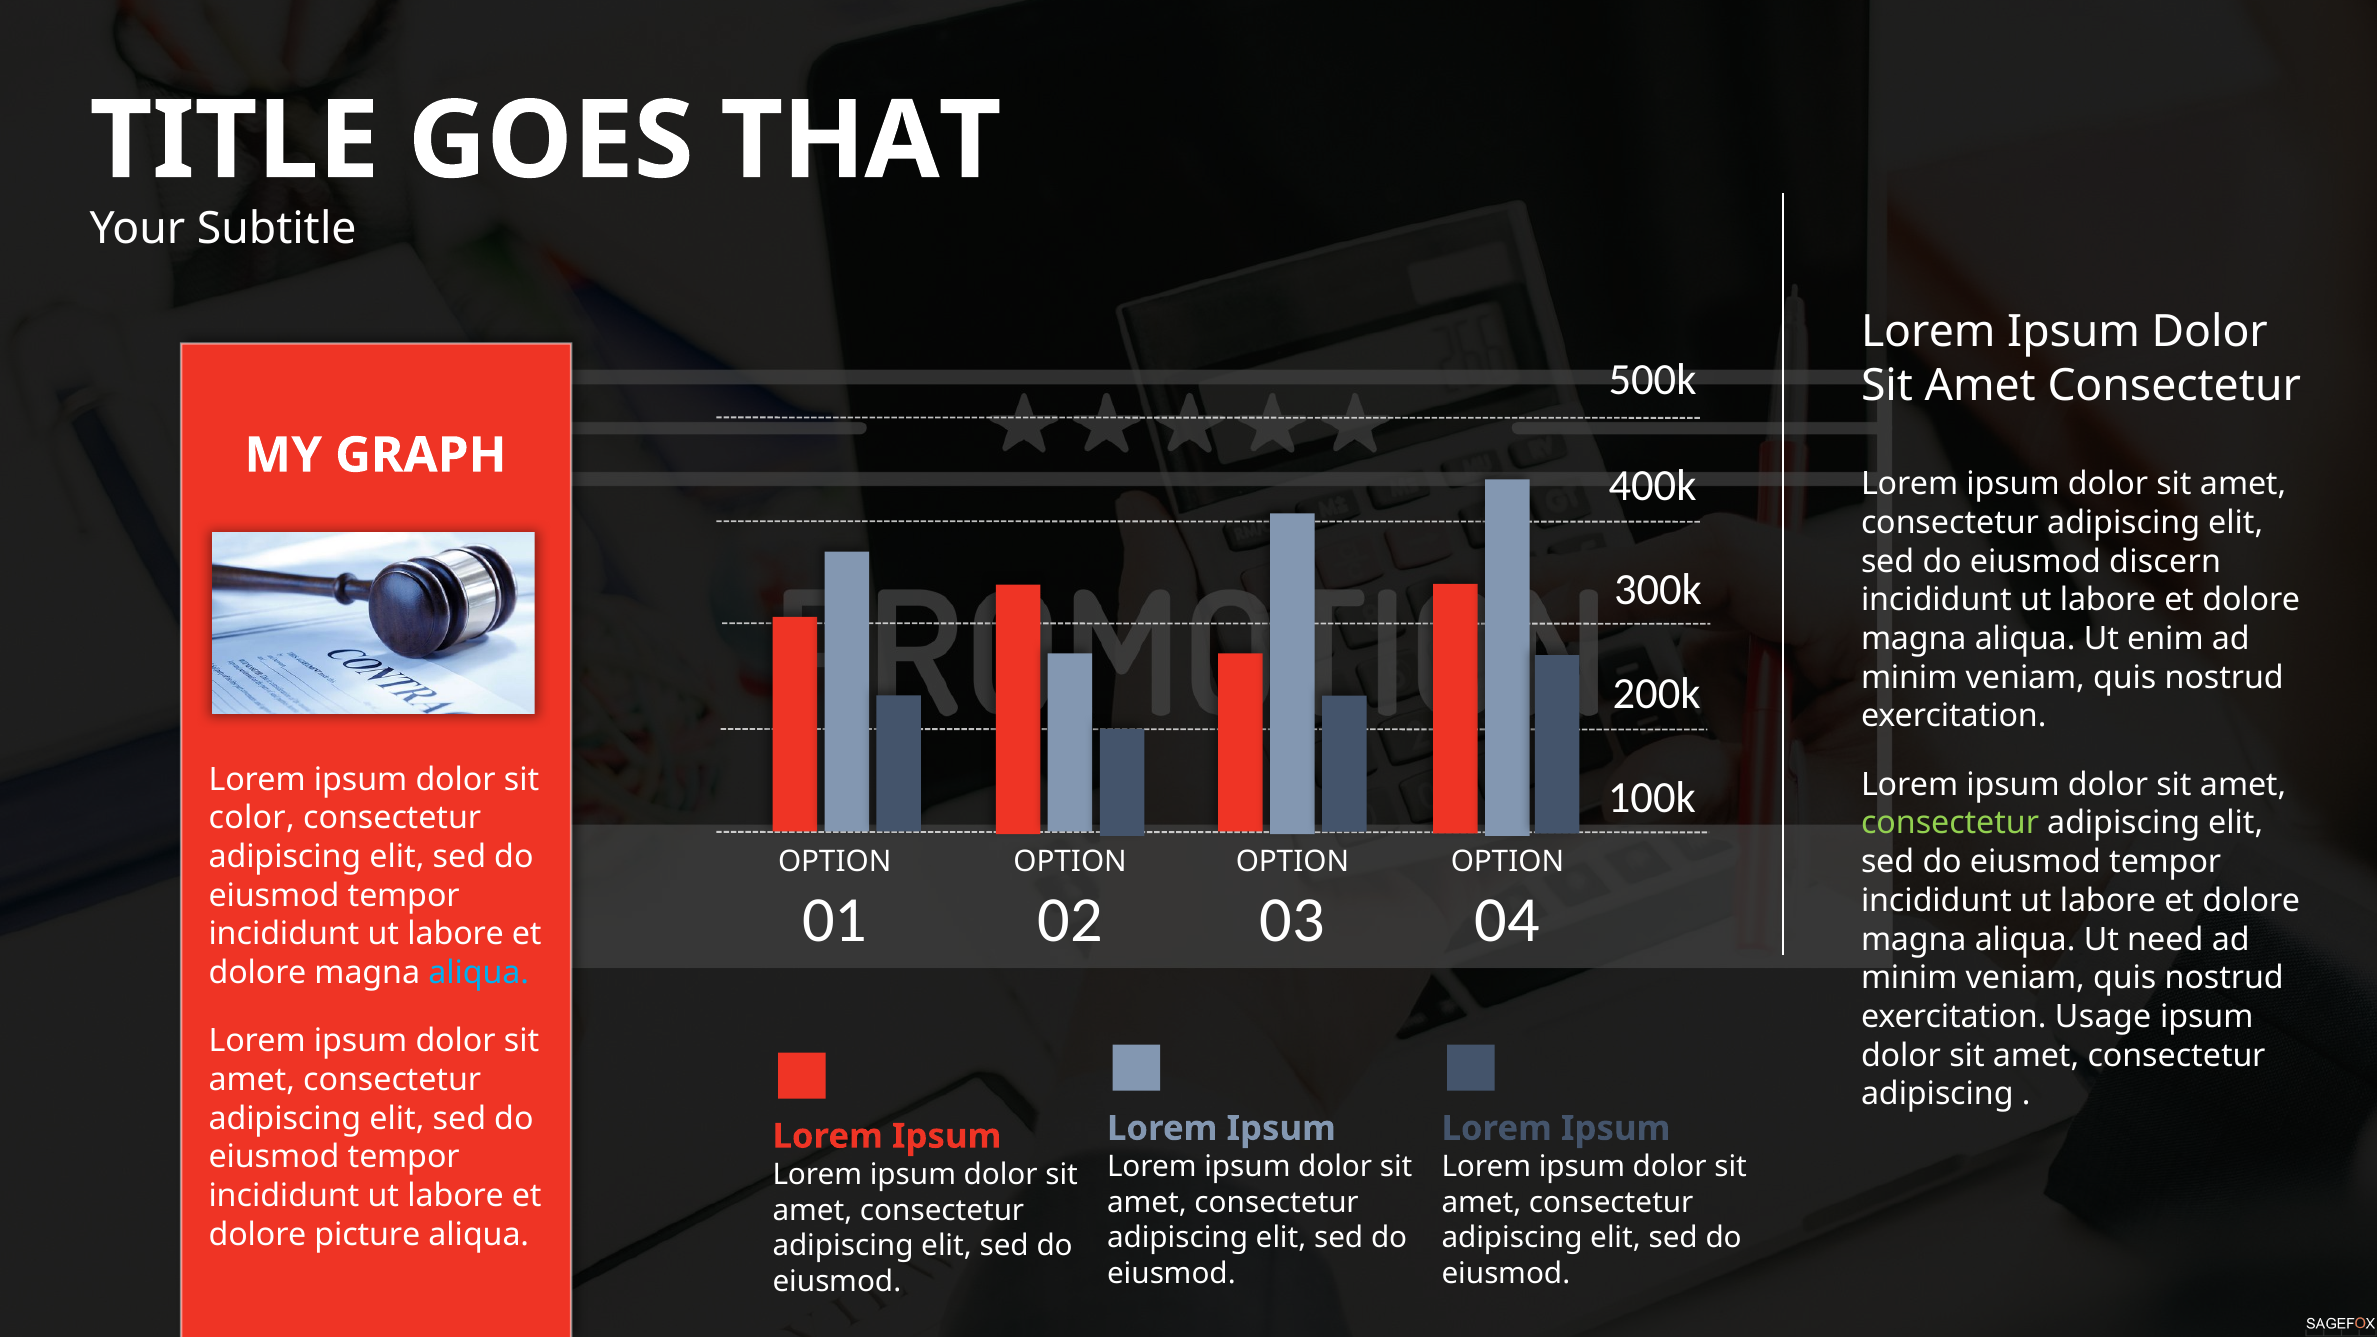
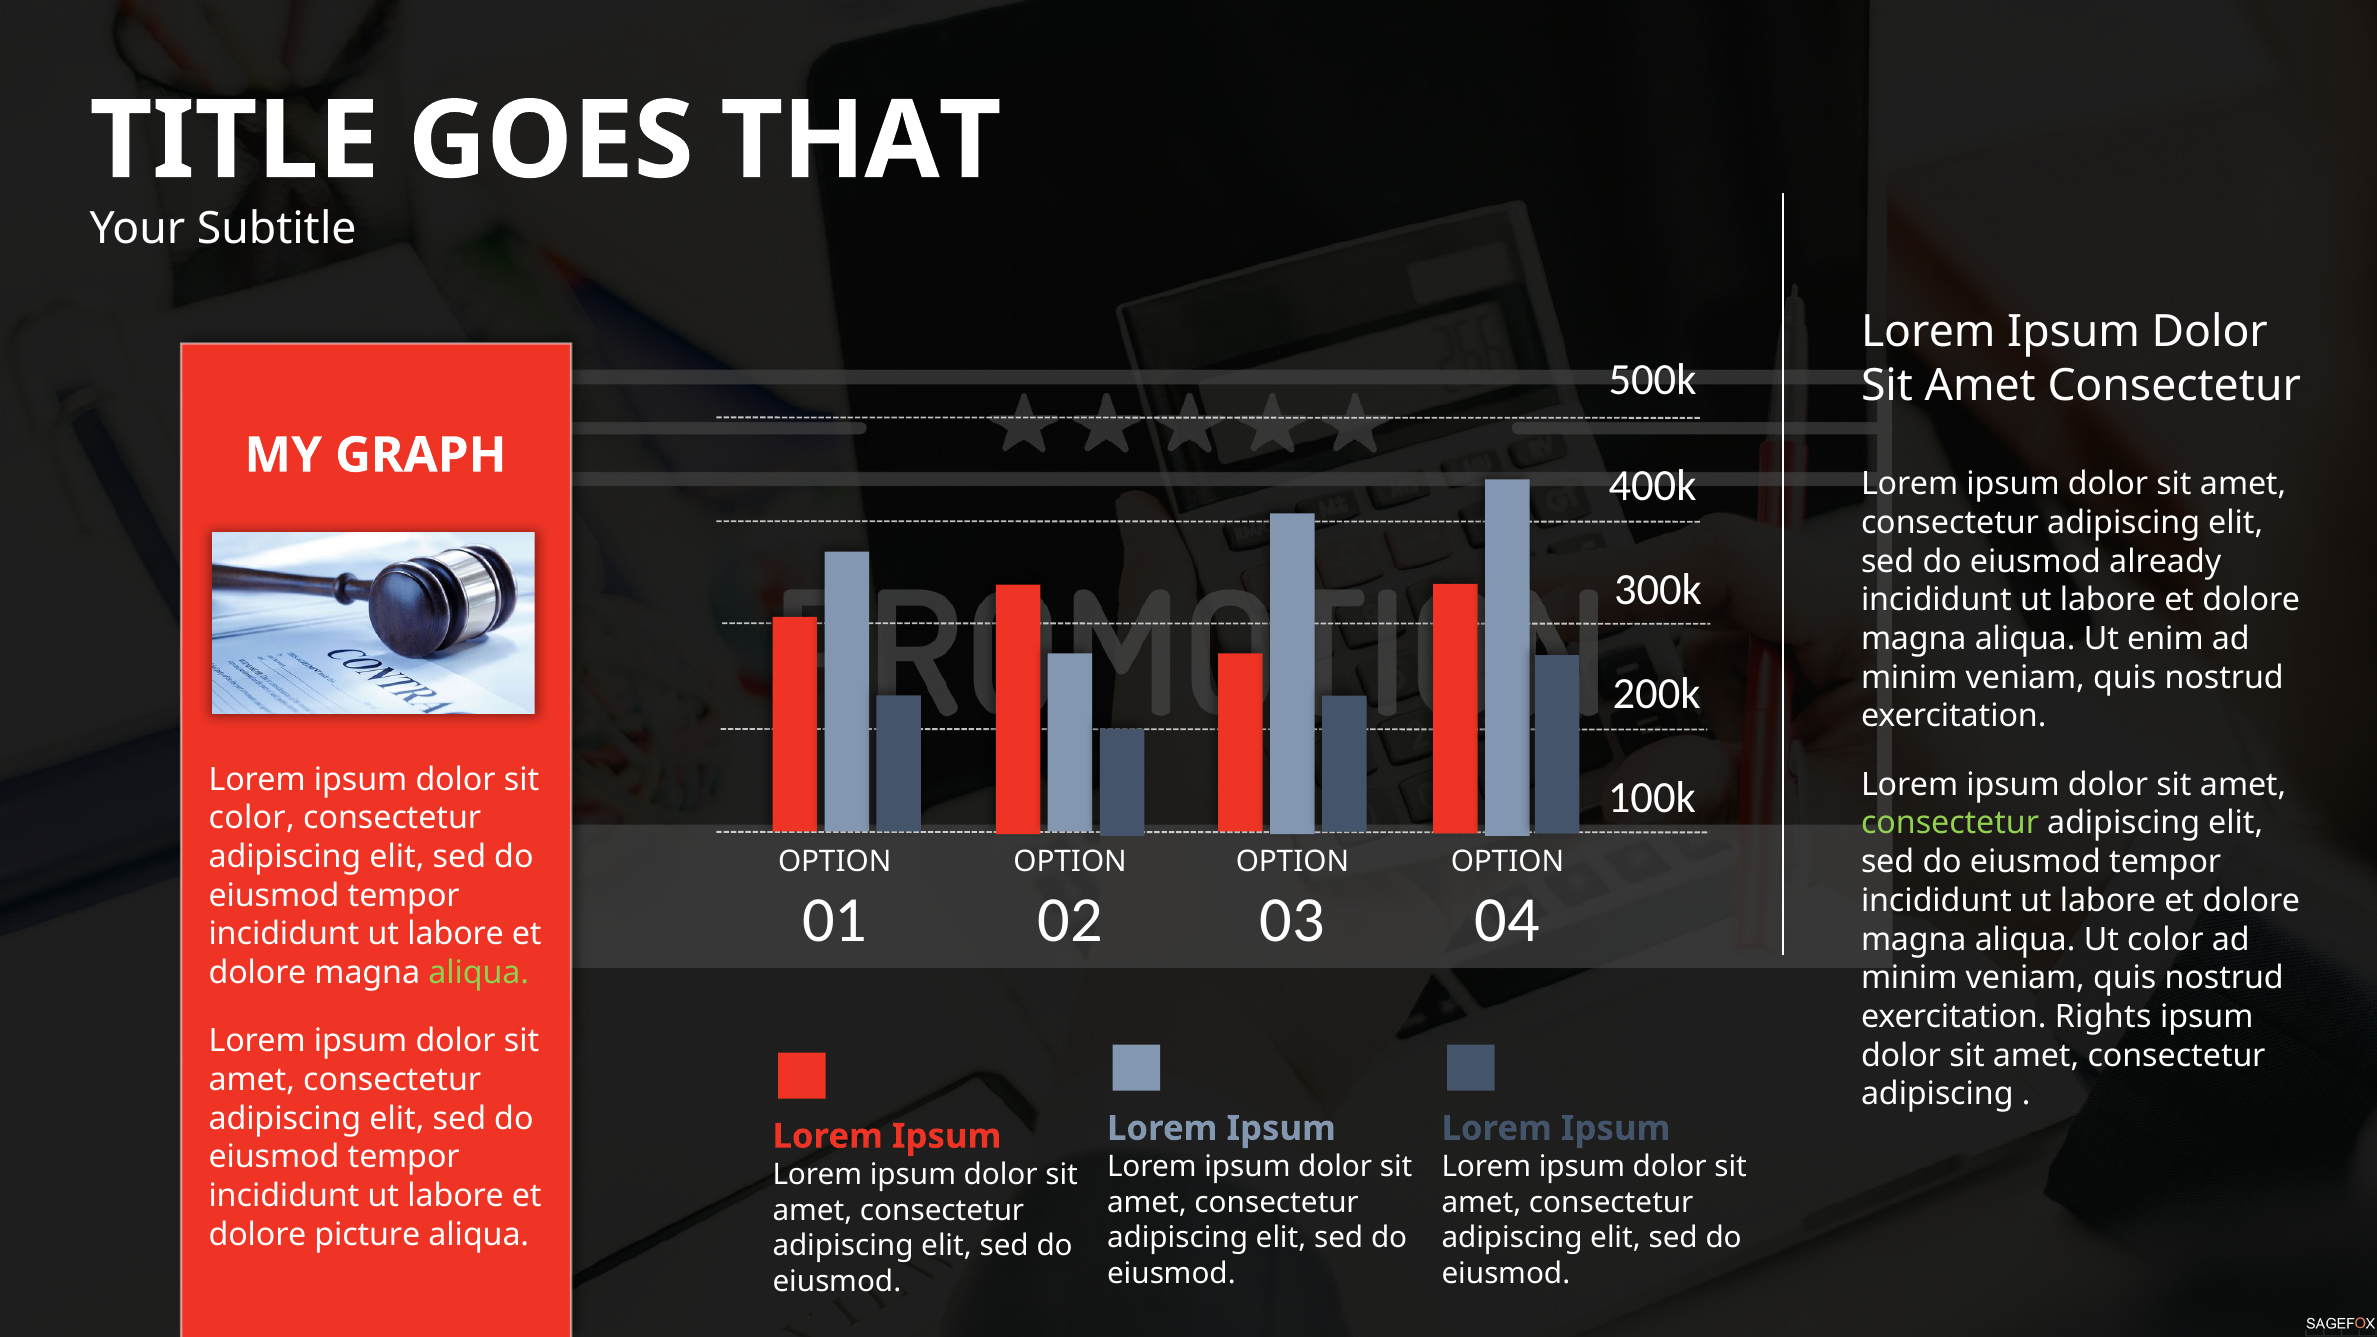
discern: discern -> already (2165, 562)
Ut need: need -> color (2165, 939)
aliqua colour: light blue -> light green (479, 973)
Usage: Usage -> Rights (2103, 1017)
